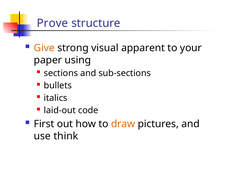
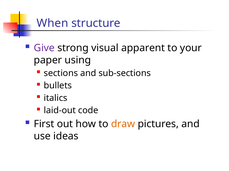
Prove: Prove -> When (52, 23)
Give colour: orange -> purple (44, 48)
think: think -> ideas (66, 137)
